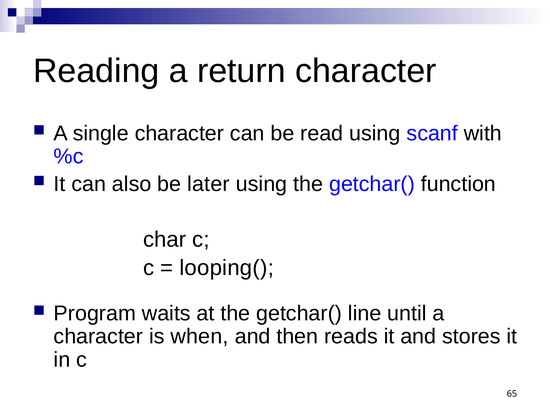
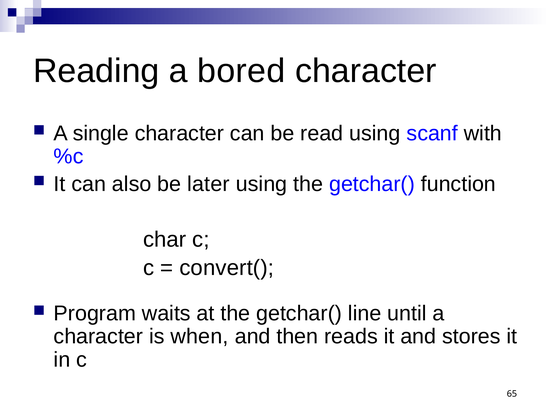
return: return -> bored (241, 71)
looping(: looping( -> convert( (227, 268)
